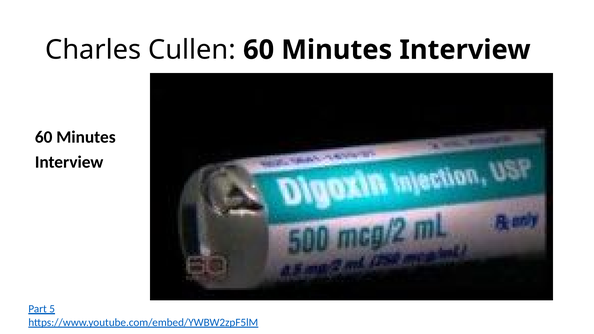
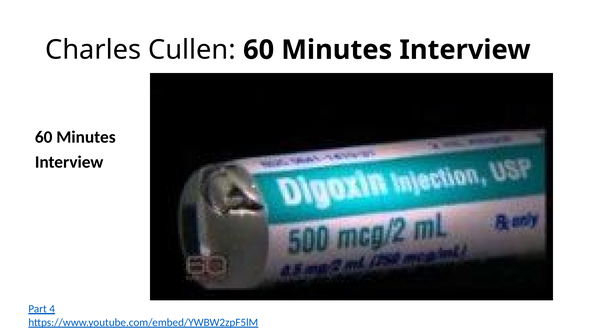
5: 5 -> 4 (52, 309)
